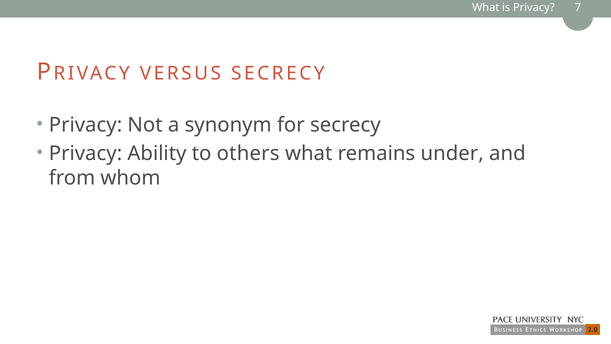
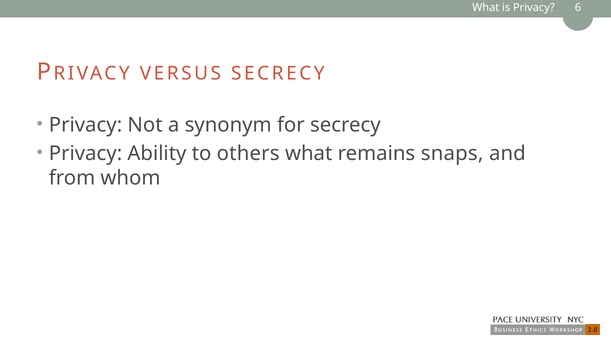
7: 7 -> 6 (578, 8)
under: under -> snaps (452, 153)
